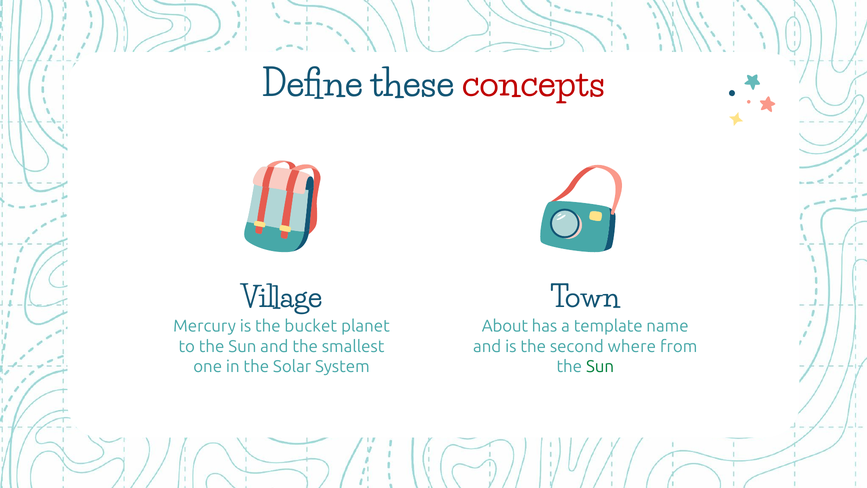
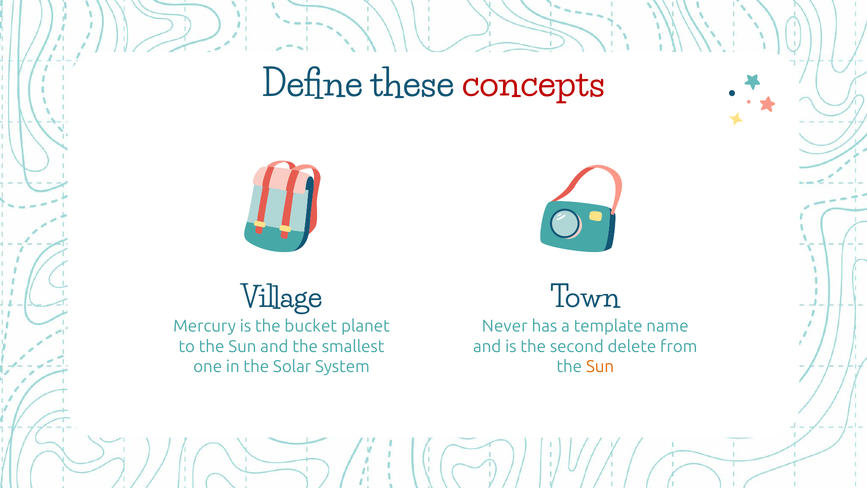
About: About -> Never (505, 326)
where: where -> delete (632, 346)
Sun colour: green -> orange (600, 367)
